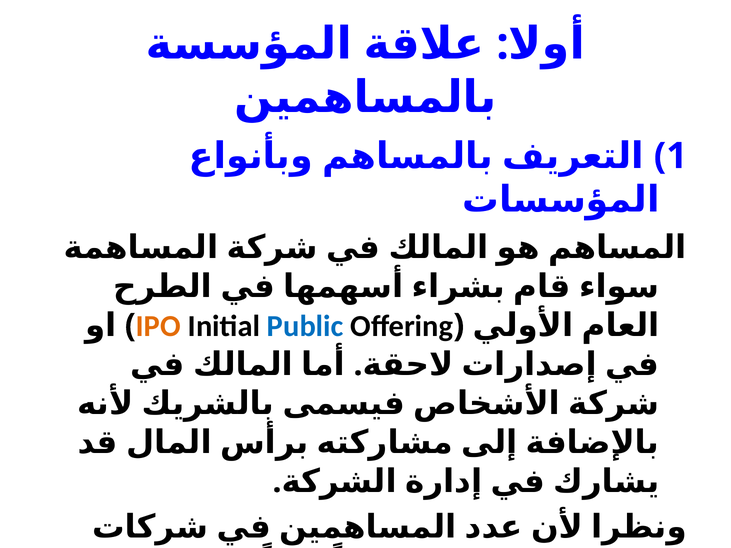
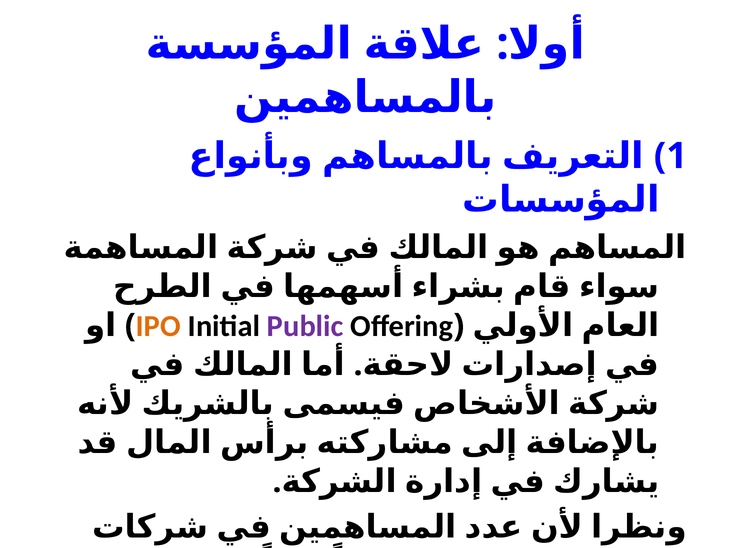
Public colour: blue -> purple (305, 326)
